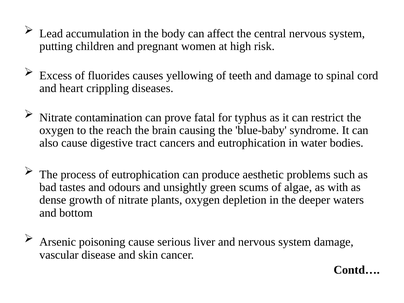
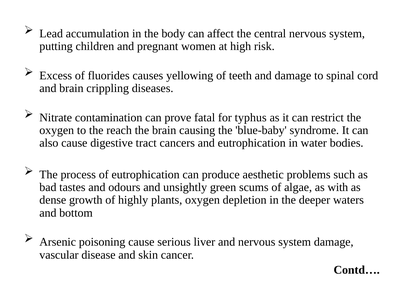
and heart: heart -> brain (71, 88)
of nitrate: nitrate -> highly (133, 200)
